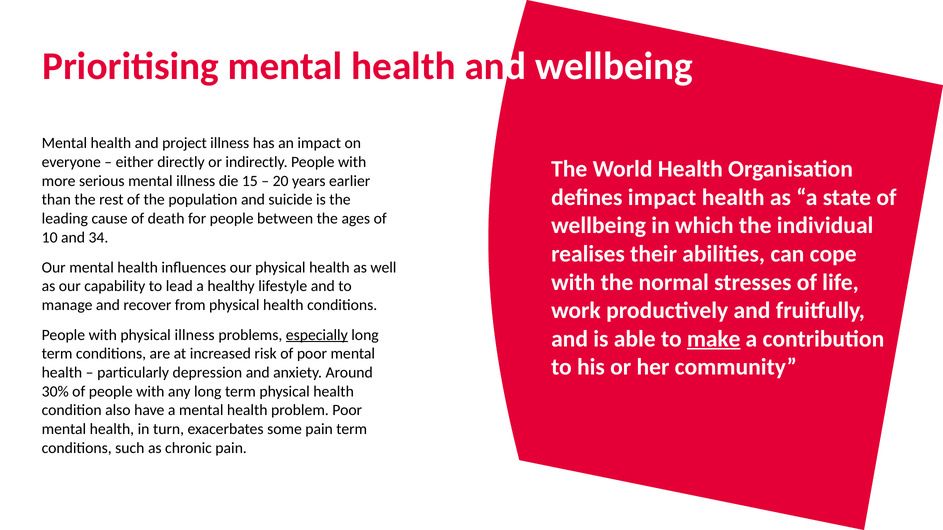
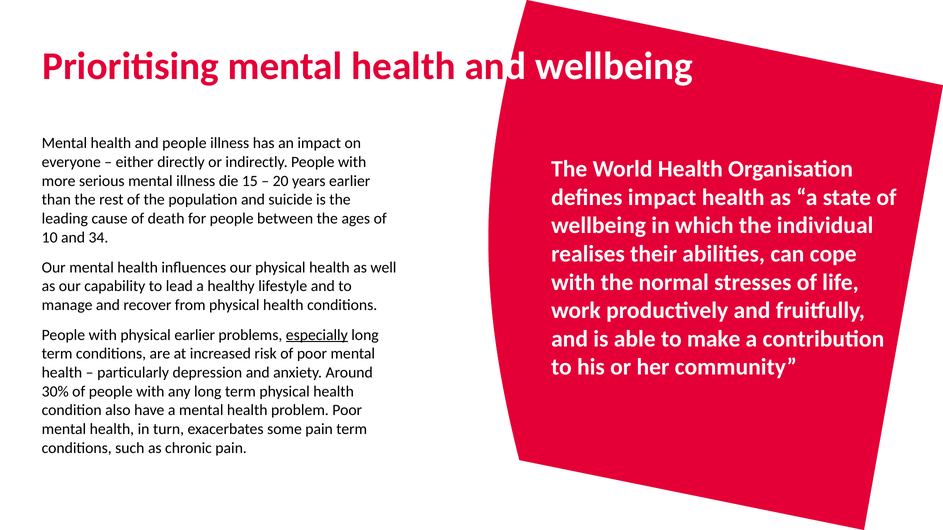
and project: project -> people (184, 143)
physical illness: illness -> earlier (195, 335)
make underline: present -> none (714, 339)
